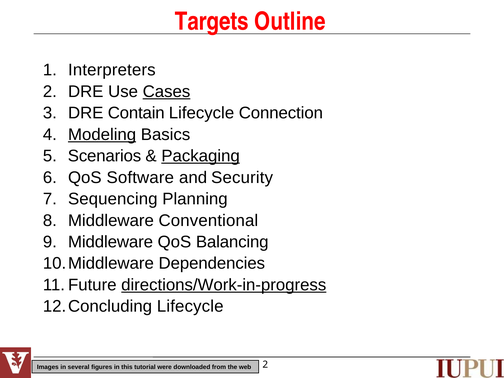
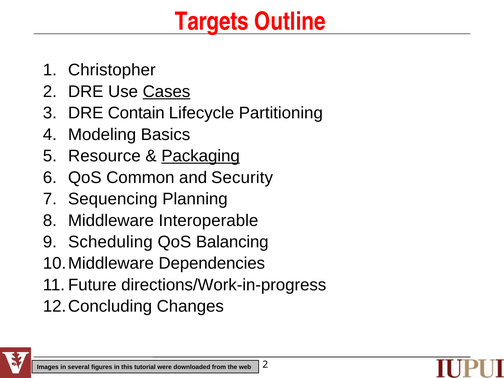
Interpreters: Interpreters -> Christopher (112, 70)
Connection: Connection -> Partitioning (281, 113)
Modeling underline: present -> none (102, 135)
Scenarios: Scenarios -> Resource (104, 156)
Software: Software -> Common (140, 177)
Conventional: Conventional -> Interoperable (208, 220)
Middleware: Middleware -> Scheduling (110, 242)
directions/Work-in-progress underline: present -> none (224, 285)
Lifecycle: Lifecycle -> Changes (190, 306)
